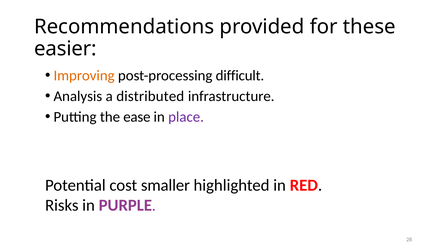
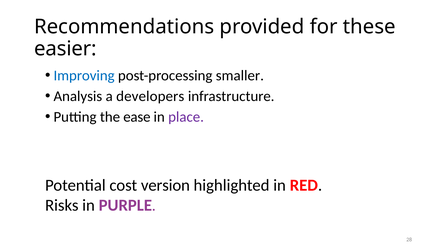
Improving colour: orange -> blue (84, 75)
difficult: difficult -> smaller (240, 75)
distributed: distributed -> developers (150, 96)
smaller: smaller -> version (165, 185)
